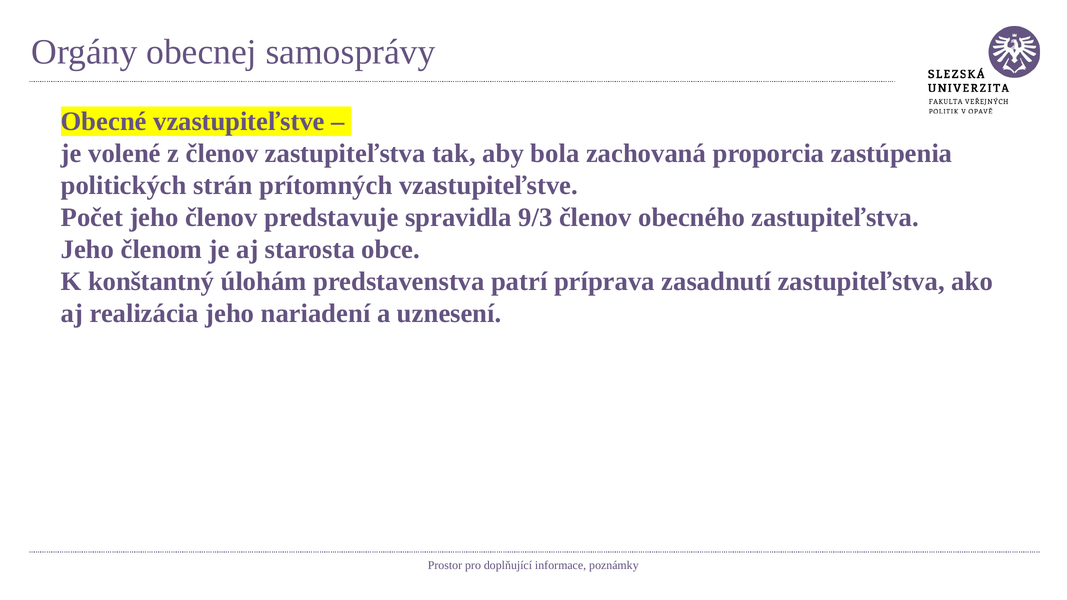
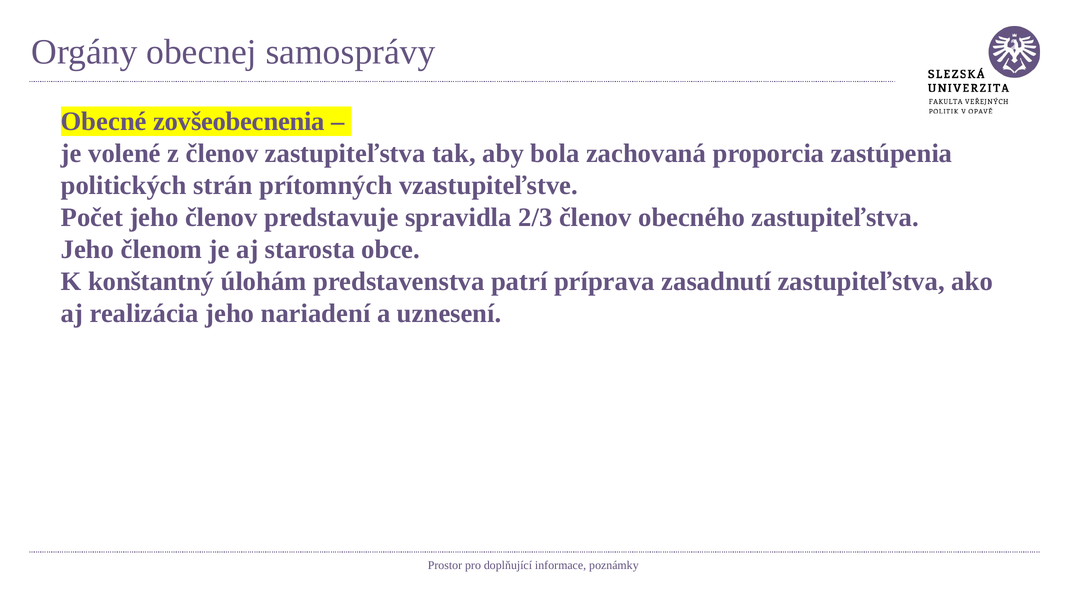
Obecné vzastupiteľstve: vzastupiteľstve -> zovšeobecnenia (239, 122)
9/3: 9/3 -> 2/3 (535, 218)
